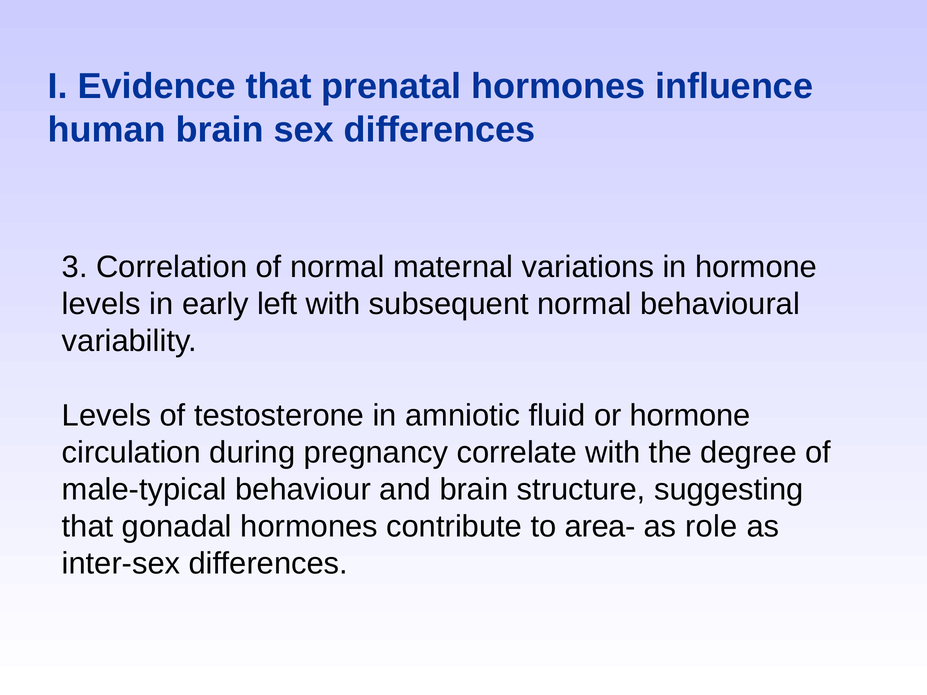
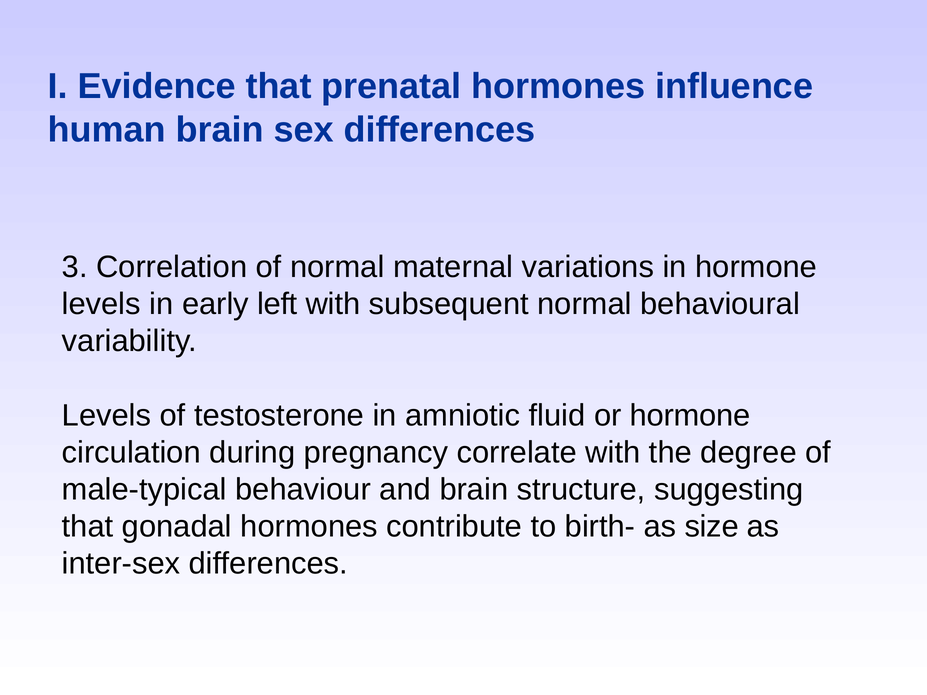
area-: area- -> birth- (600, 527)
role: role -> size (712, 527)
